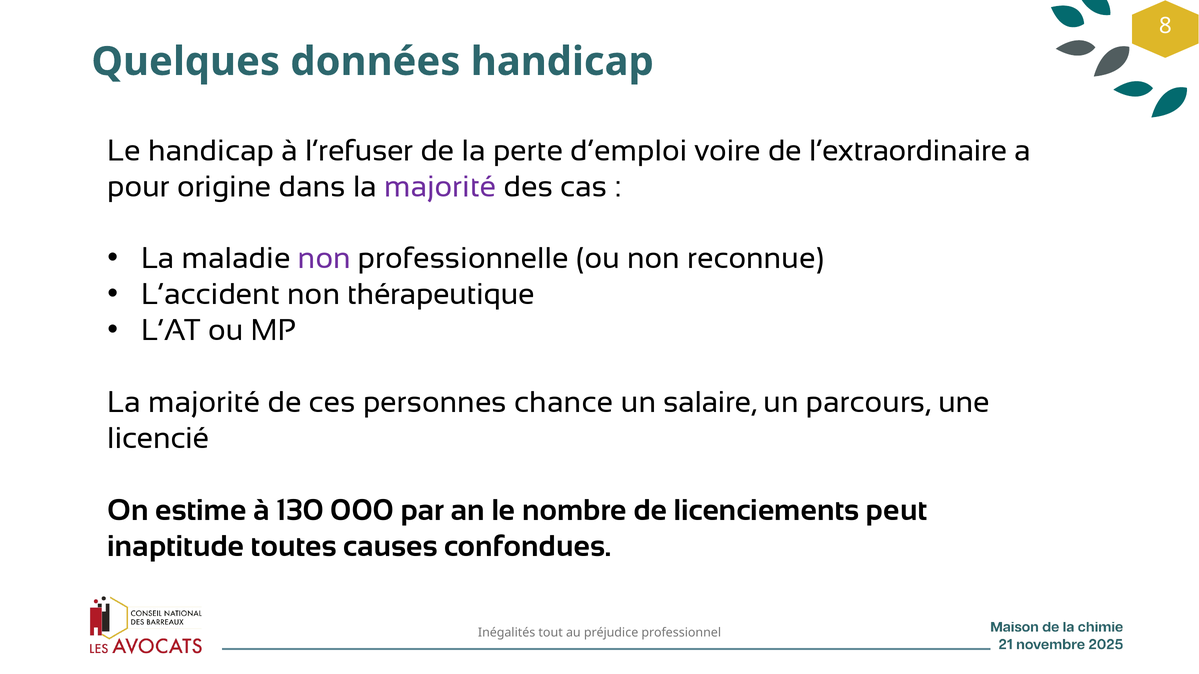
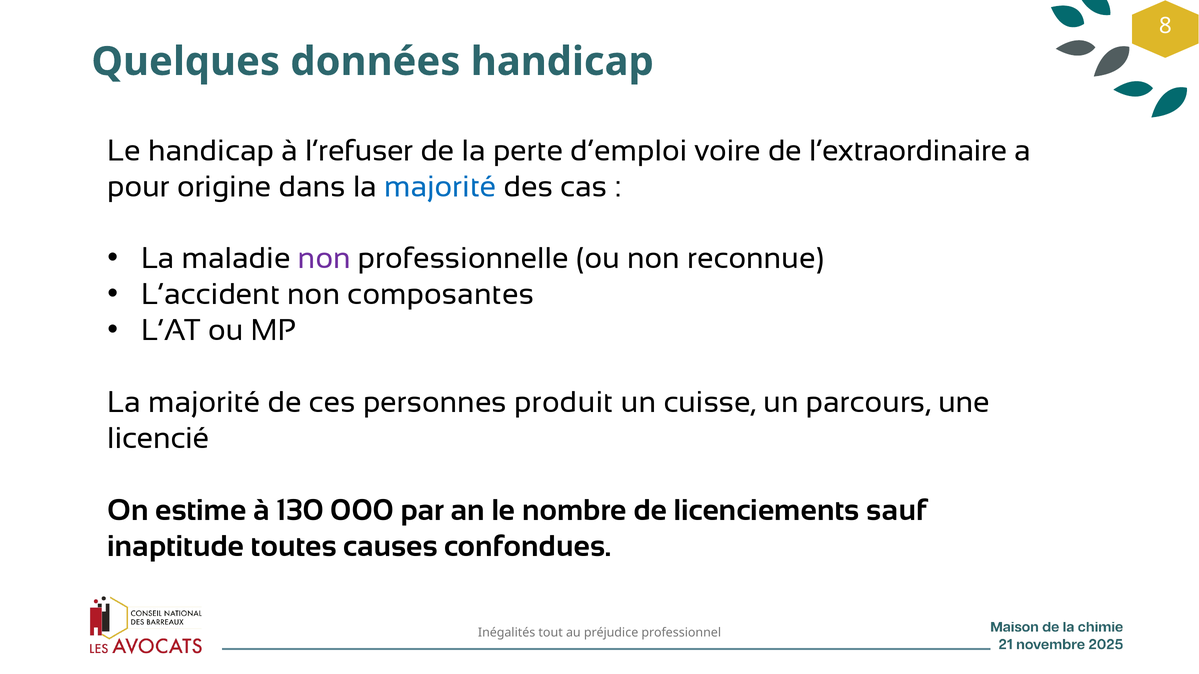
majorité colour: purple -> blue (440, 187)
thérapeutique: thérapeutique -> composantes (441, 295)
chance: chance -> produit (564, 403)
salaire: salaire -> cuisse (710, 403)
peut: peut -> sauf (897, 510)
